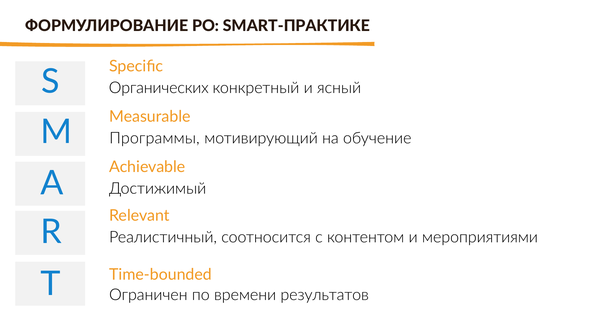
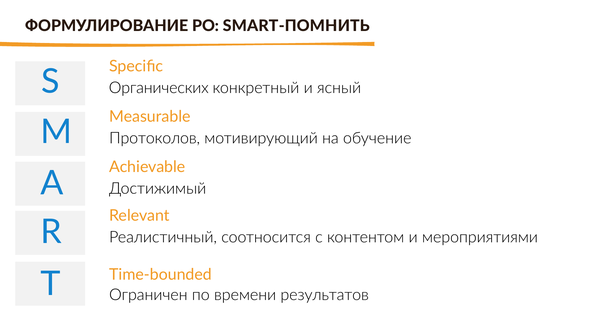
SMART-ПРАКТИКЕ: SMART-ПРАКТИКЕ -> SMART-ПОМНИТЬ (296, 26)
Программы: Программы -> Протоколов (155, 138)
